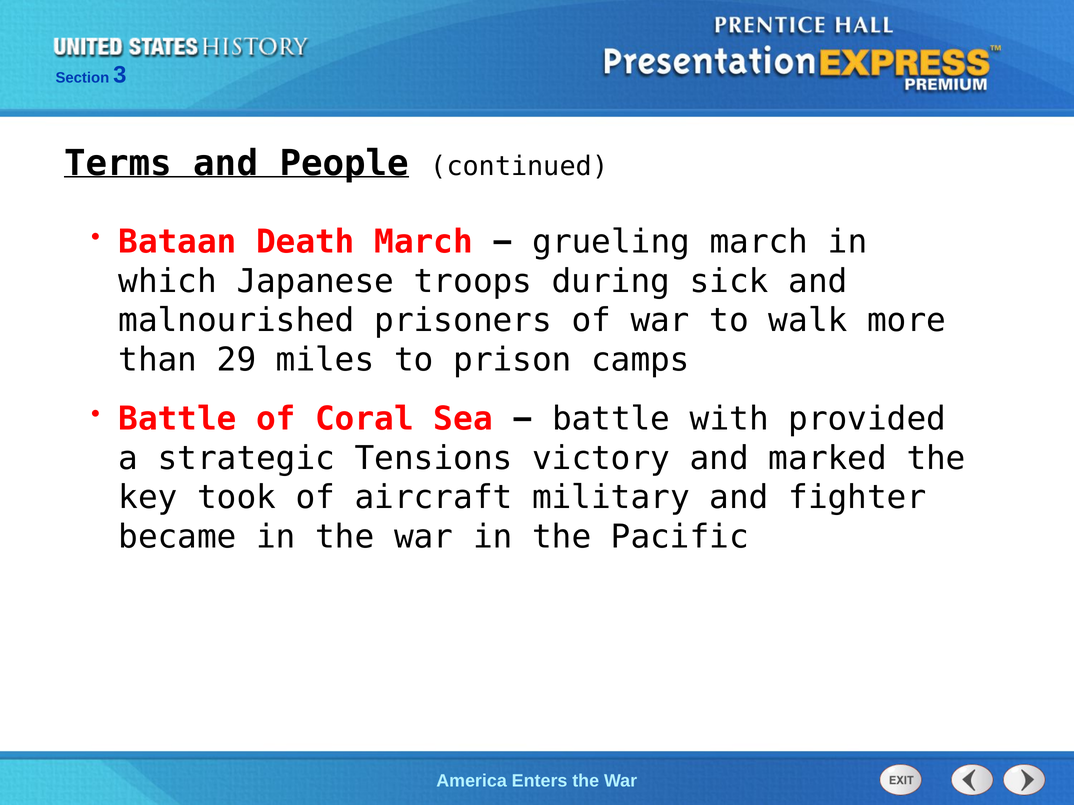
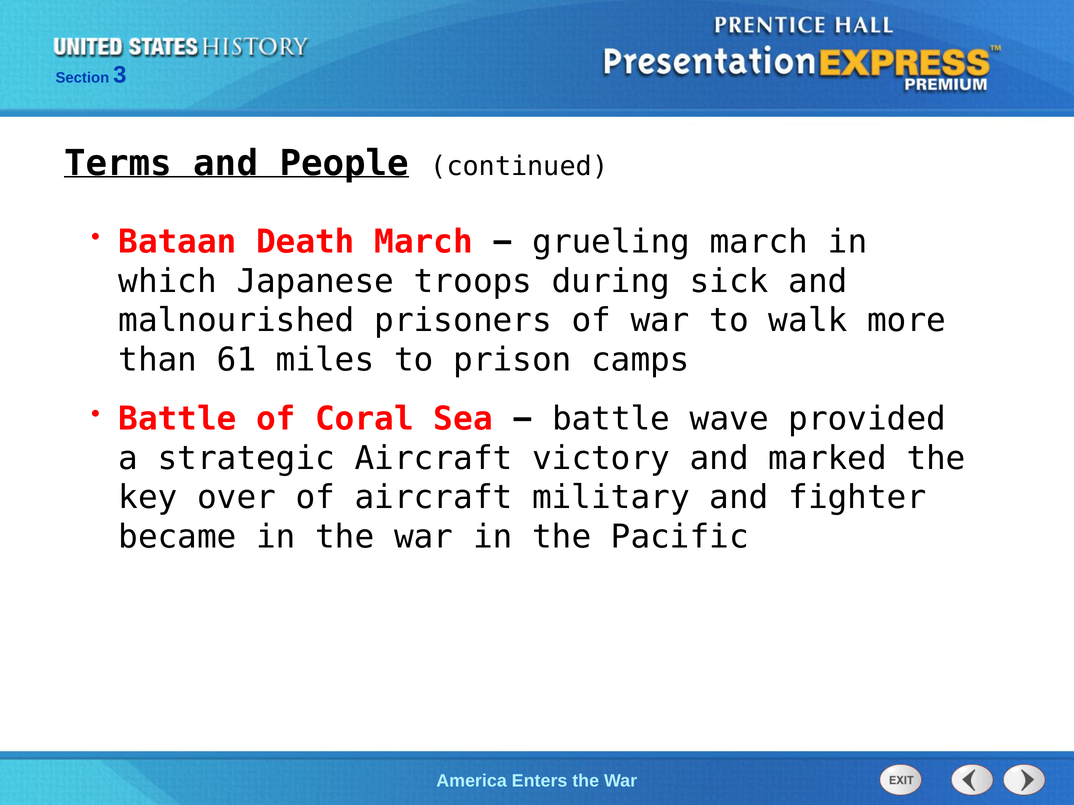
29: 29 -> 61 (237, 360)
with: with -> wave (729, 419)
strategic Tensions: Tensions -> Aircraft (434, 459)
took: took -> over (237, 498)
